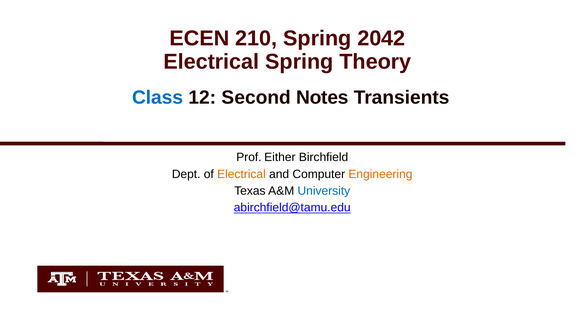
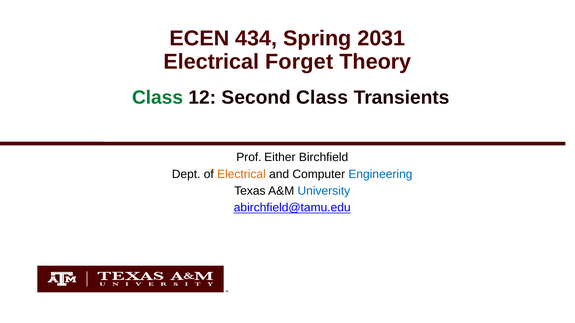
210: 210 -> 434 (256, 39)
2042: 2042 -> 2031 (381, 39)
Electrical Spring: Spring -> Forget (299, 62)
Class colour: blue -> green (158, 98)
Second Notes: Notes -> Class (322, 98)
Engineering colour: orange -> blue (380, 174)
